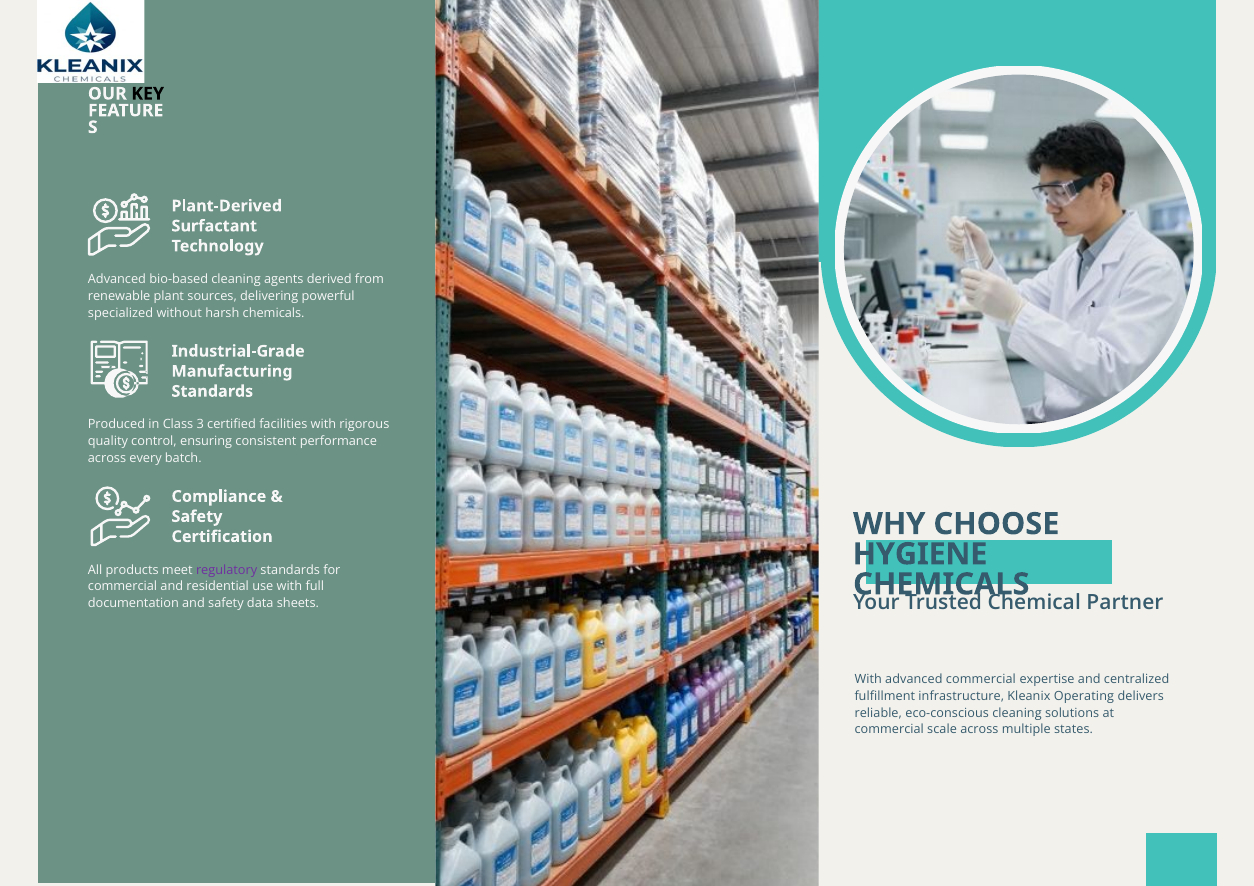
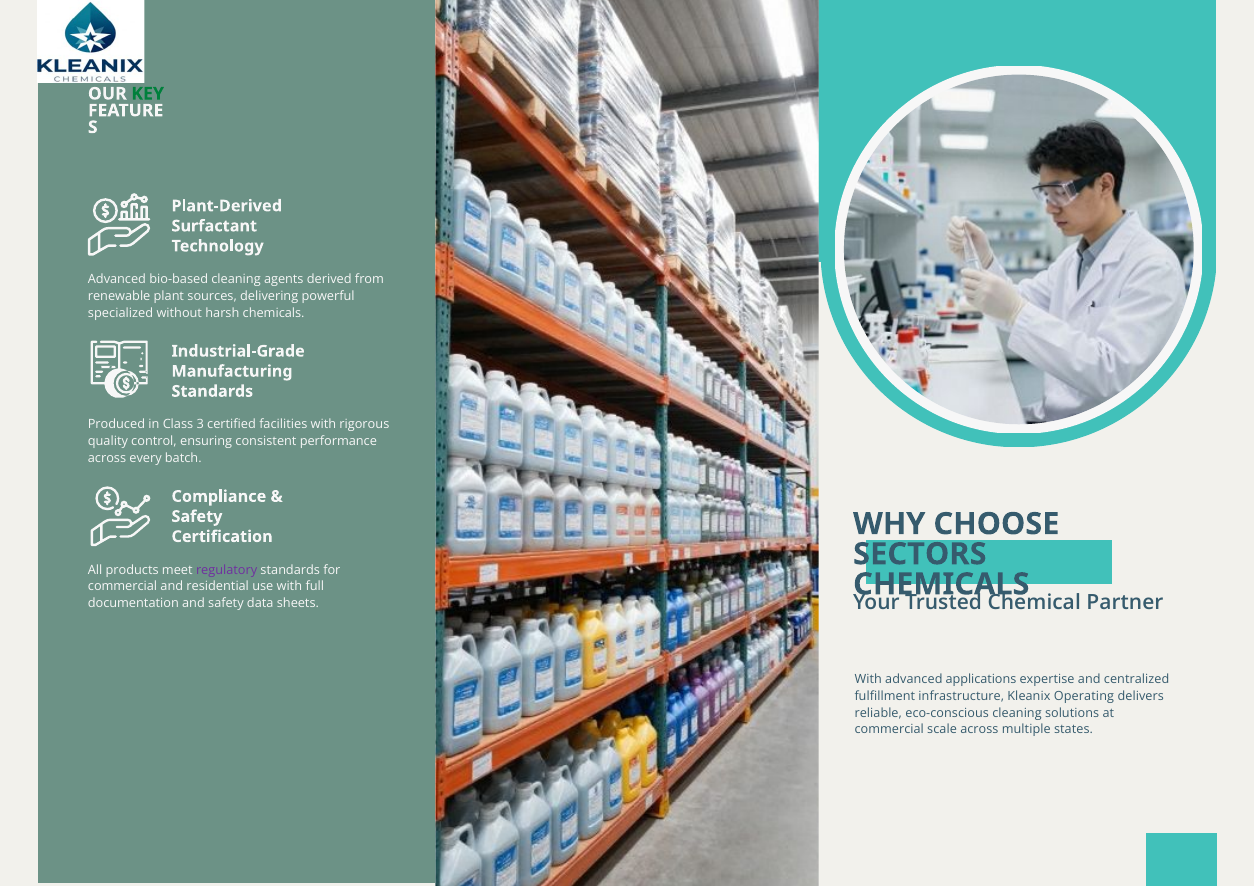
KEY colour: black -> green (148, 94)
HYGIENE: HYGIENE -> SECTORS (920, 554)
advanced commercial: commercial -> applications (981, 679)
